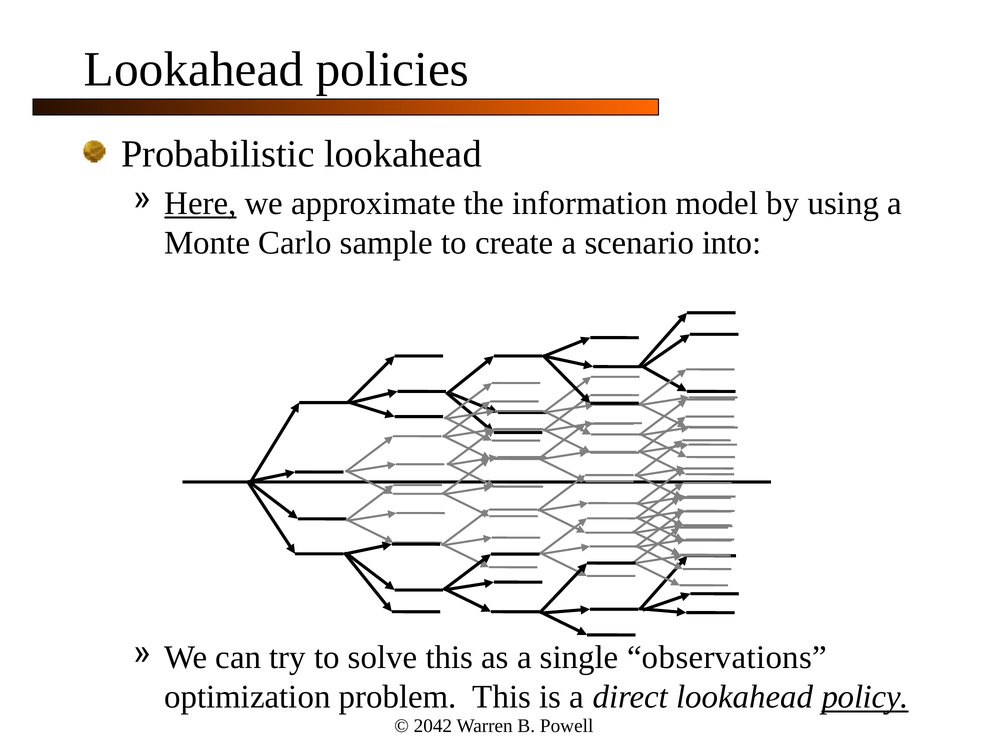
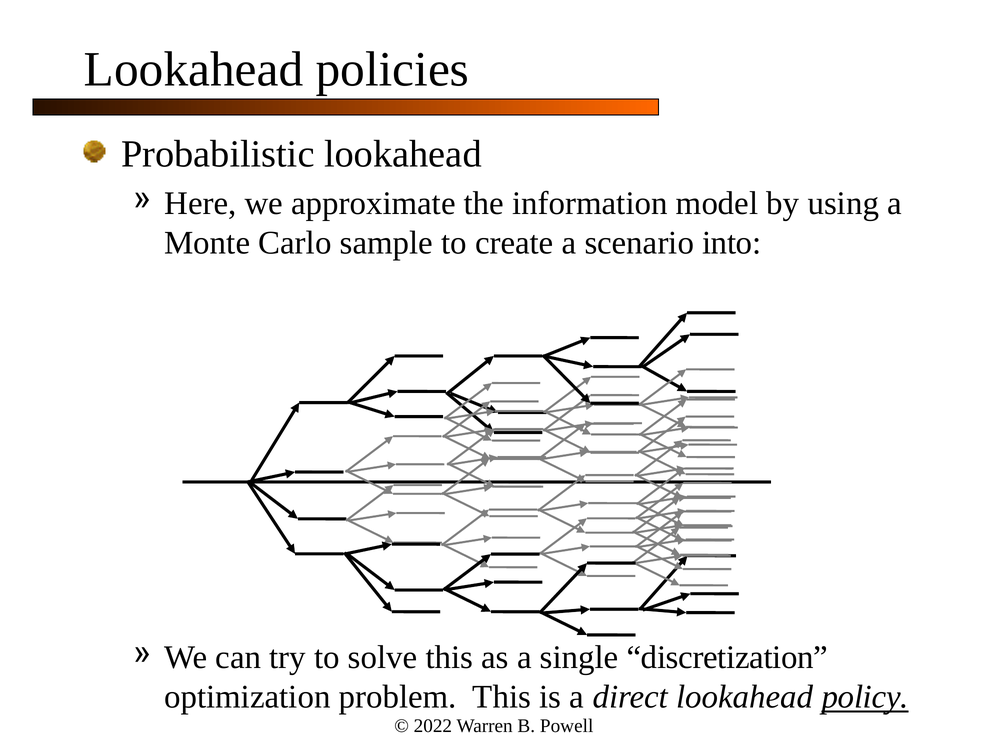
Here underline: present -> none (200, 203)
observations: observations -> discretization (727, 658)
2042: 2042 -> 2022 (433, 726)
